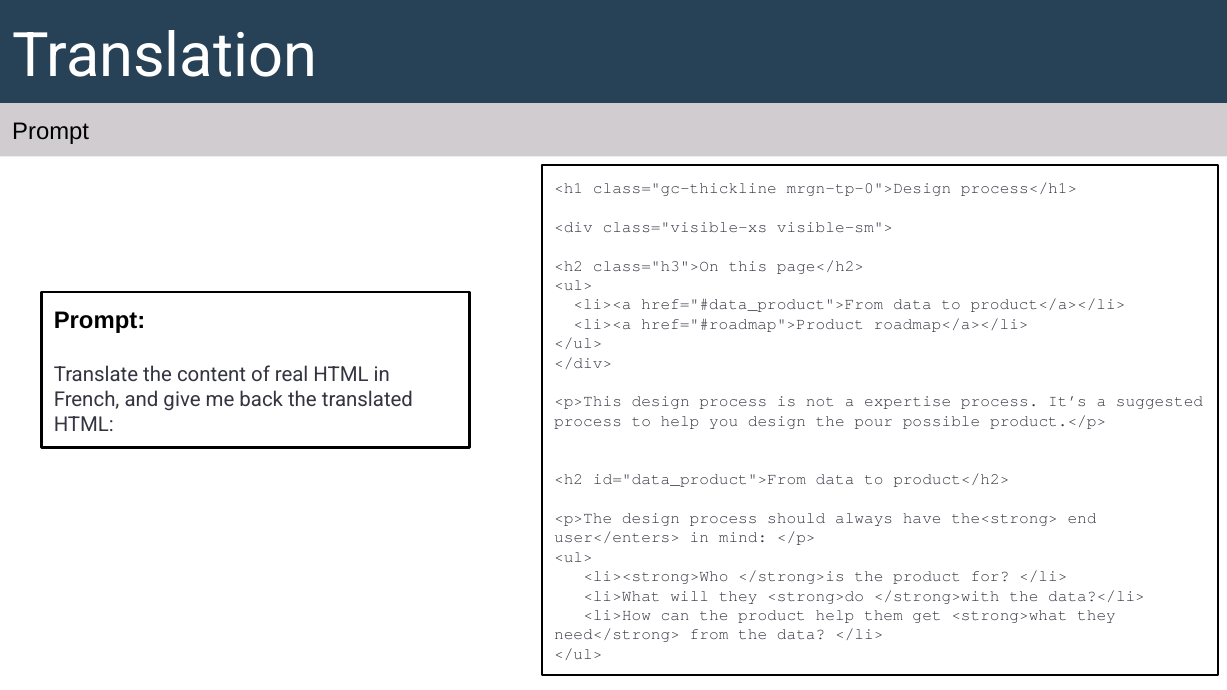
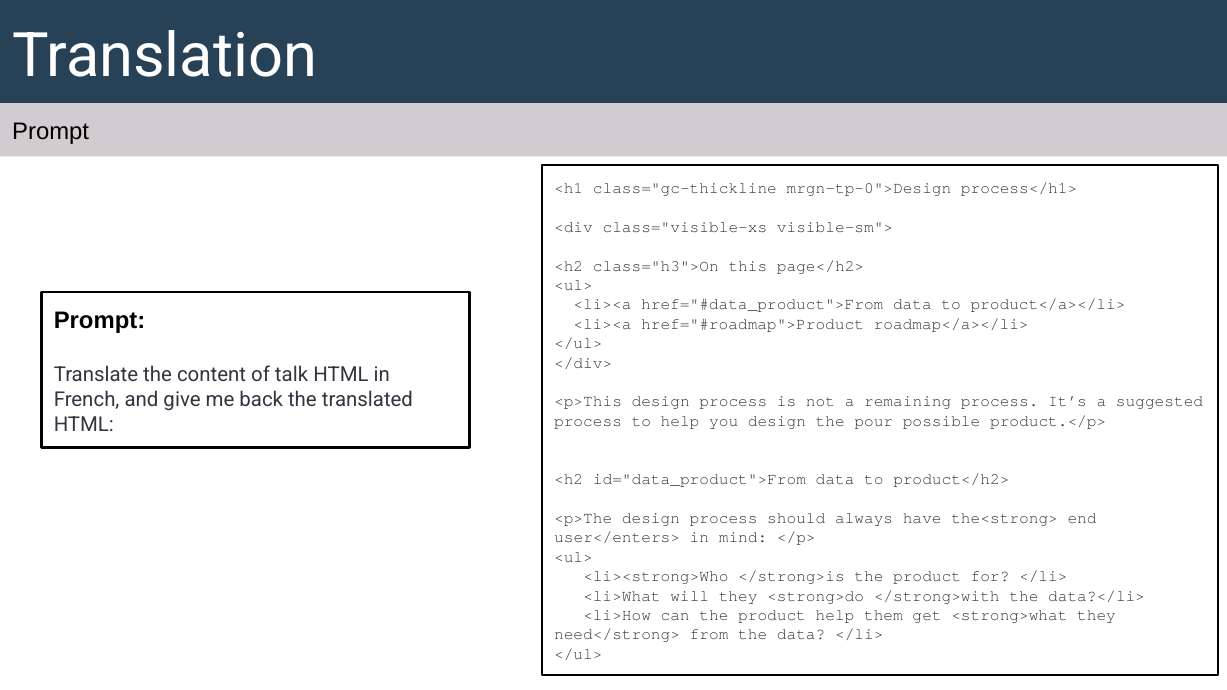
real: real -> talk (292, 375)
expertise: expertise -> remaining (908, 402)
